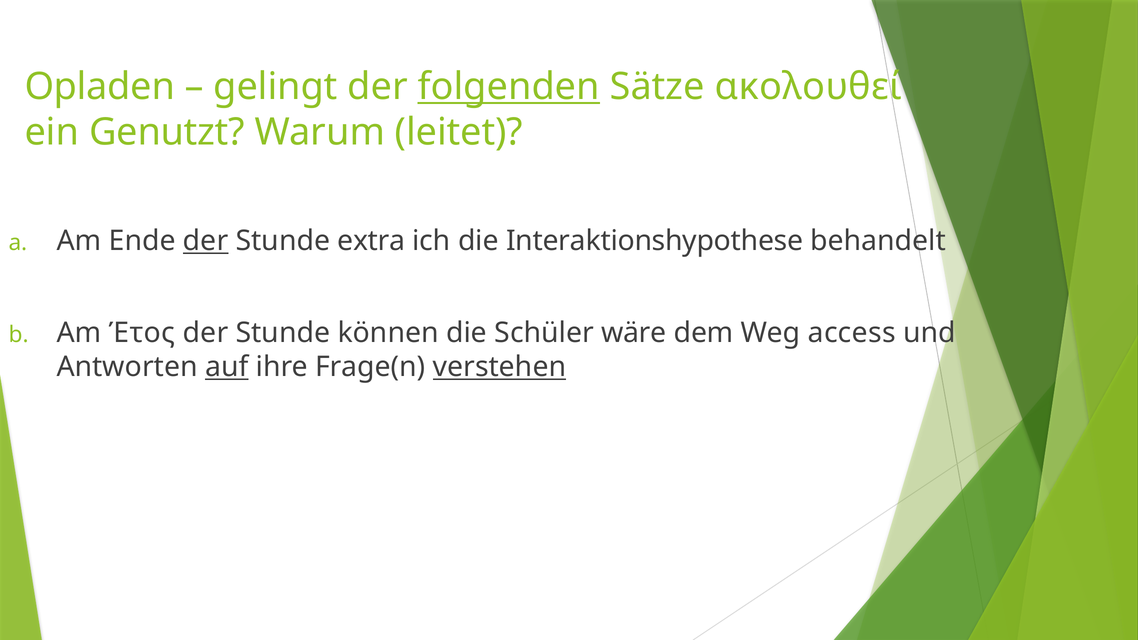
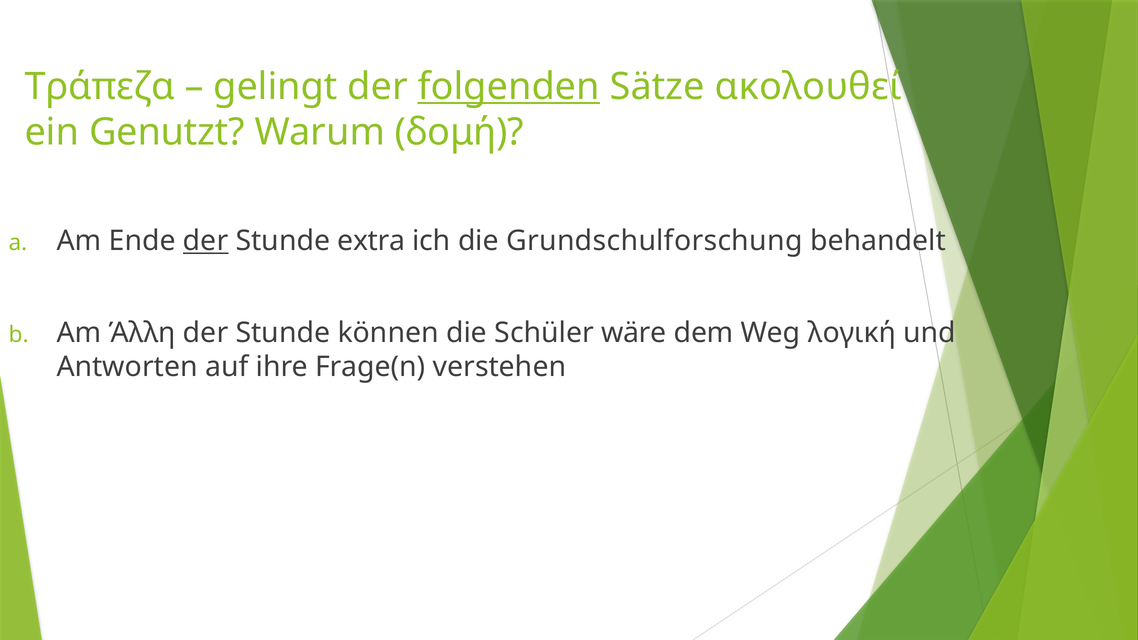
Opladen: Opladen -> Τράπεζα (100, 87)
leitet: leitet -> δομή (459, 132)
Interaktionshypothese: Interaktionshypothese -> Grundschulforschung (654, 241)
Έτος: Έτος -> Άλλη (142, 333)
access: access -> λογική (852, 333)
auf underline: present -> none (227, 367)
verstehen underline: present -> none (499, 367)
